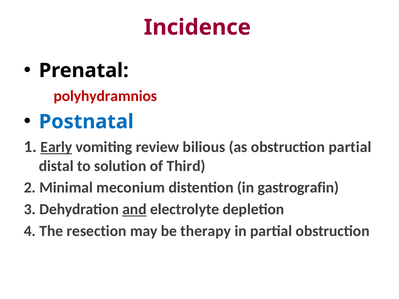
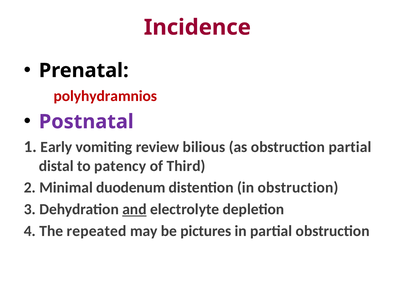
Postnatal colour: blue -> purple (86, 122)
Early underline: present -> none (56, 147)
solution: solution -> patency (120, 166)
meconium: meconium -> duodenum (131, 188)
in gastrografin: gastrografin -> obstruction (298, 188)
resection: resection -> repeated (97, 231)
therapy: therapy -> pictures (206, 231)
